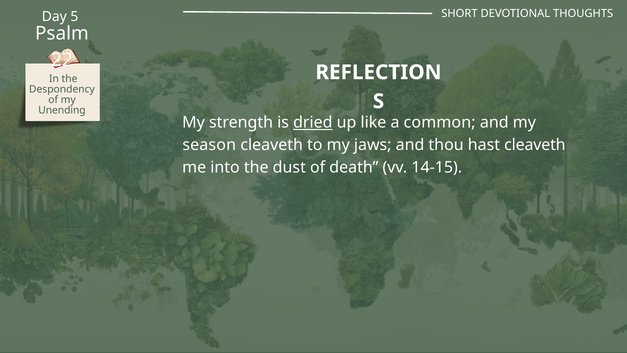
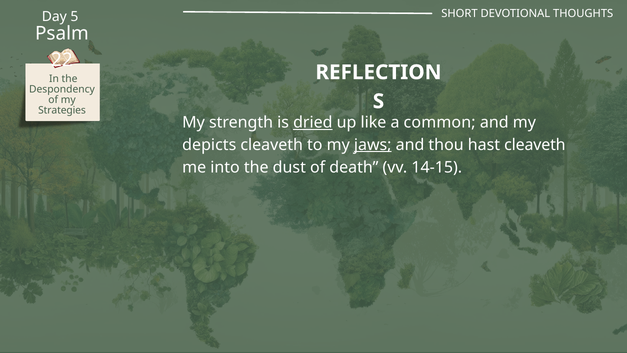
Unending: Unending -> Strategies (62, 110)
season: season -> depicts (209, 145)
jaws underline: none -> present (373, 145)
